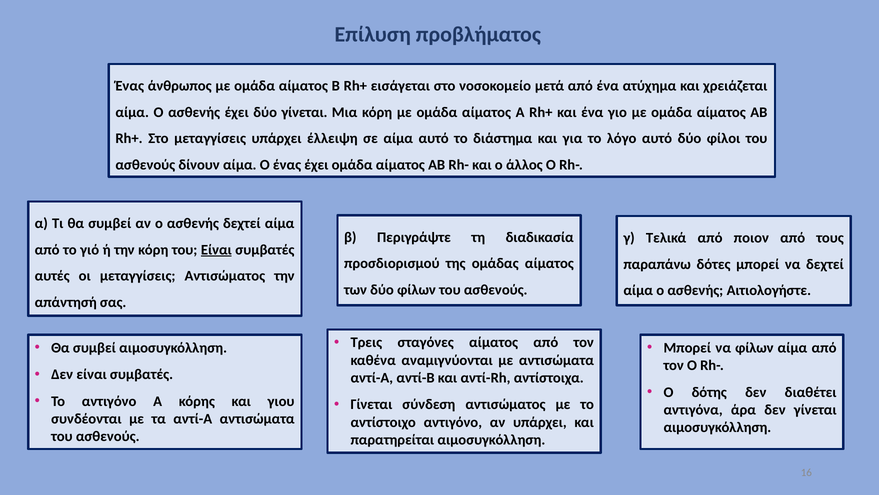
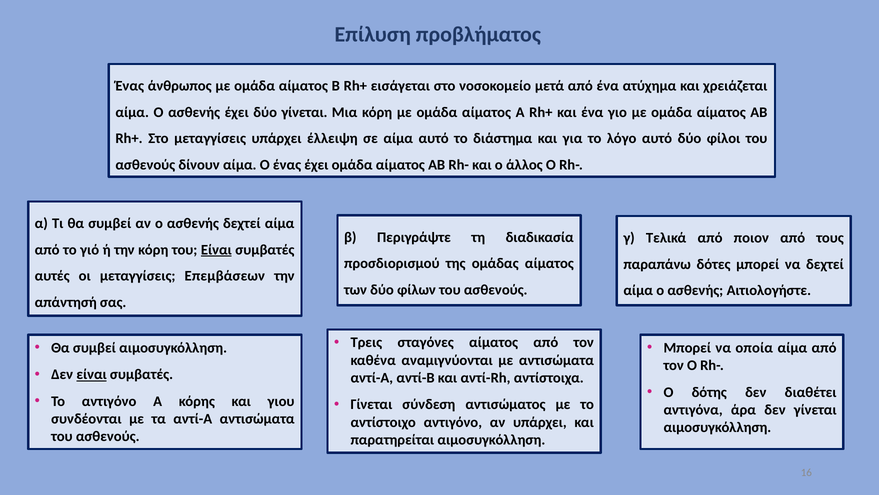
μεταγγίσεις Αντισώματος: Αντισώματος -> Επεμβάσεων (225, 276)
να φίλων: φίλων -> οποία (754, 347)
είναι underline: none -> present (92, 374)
